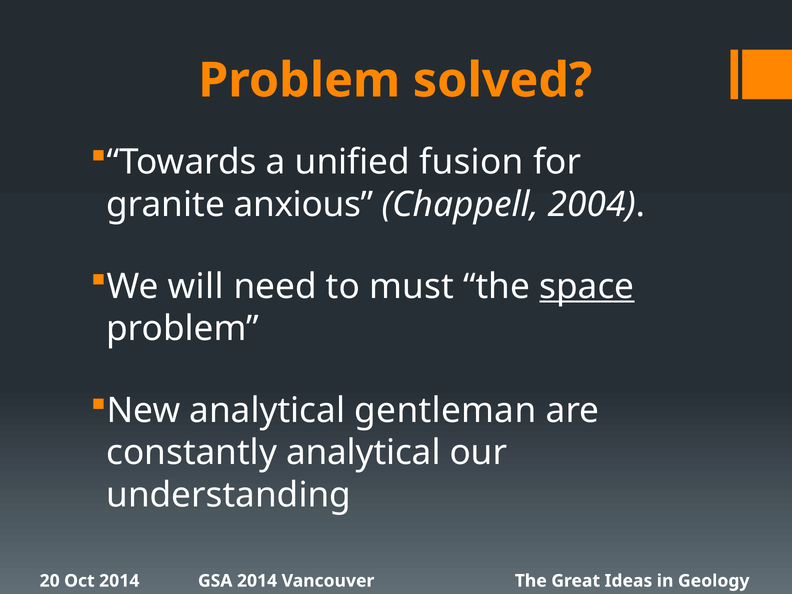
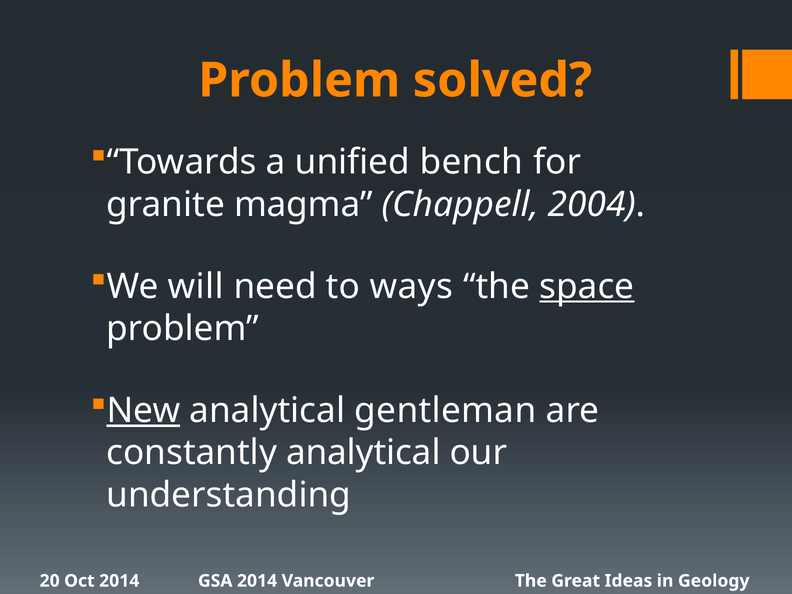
fusion: fusion -> bench (471, 162)
anxious: anxious -> magma (303, 205)
must: must -> ways (411, 286)
New underline: none -> present (144, 411)
